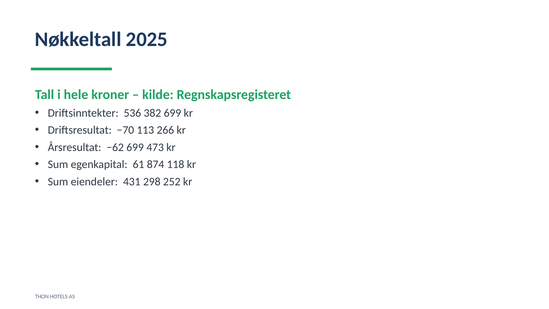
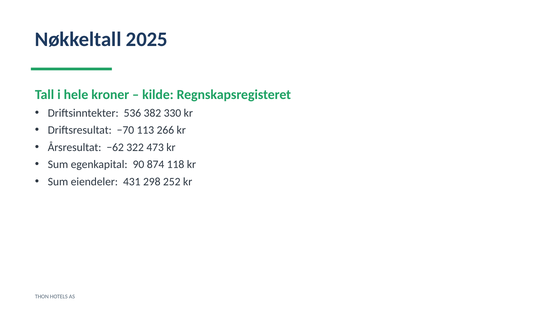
382 699: 699 -> 330 (172, 113)
−62 699: 699 -> 322 (135, 147)
61: 61 -> 90 (138, 164)
